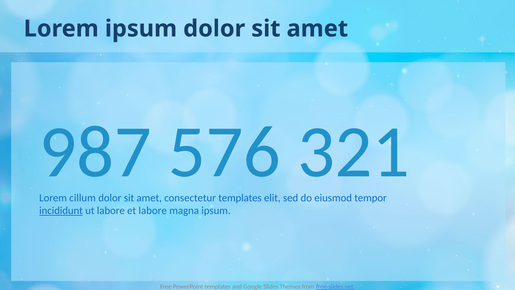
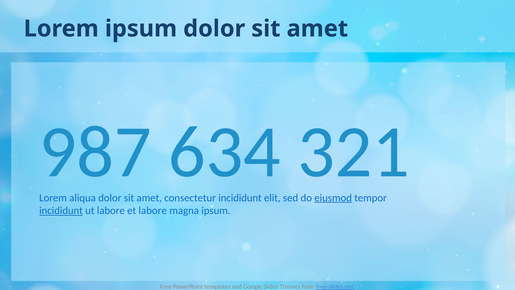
576: 576 -> 634 (224, 152)
cillum: cillum -> aliqua (83, 198)
consectetur templates: templates -> incididunt (240, 198)
eiusmod underline: none -> present (333, 198)
